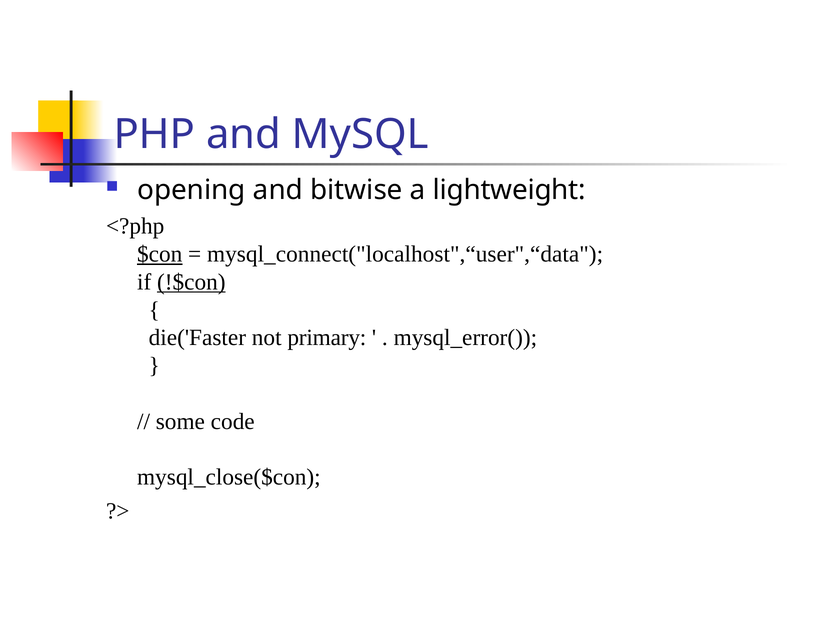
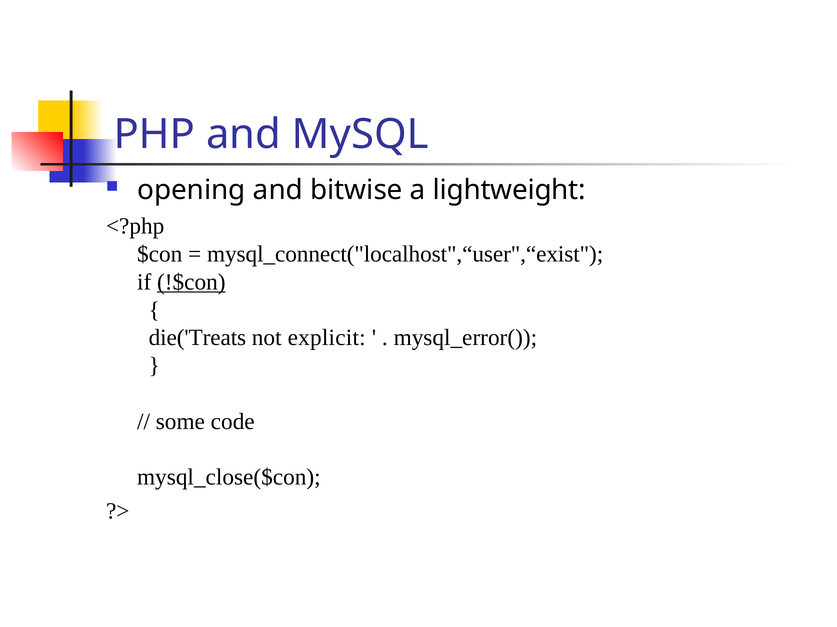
$con underline: present -> none (160, 254)
mysql_connect("localhost",“user",“data: mysql_connect("localhost",“user",“data -> mysql_connect("localhost",“user",“exist (405, 254)
die('Faster: die('Faster -> die('Treats (197, 338)
primary: primary -> explicit (327, 338)
